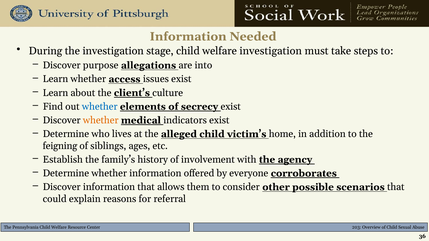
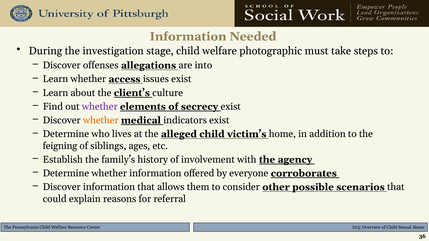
welfare investigation: investigation -> photographic (271, 51)
purpose: purpose -> offenses (101, 65)
whether colour: blue -> purple (100, 107)
